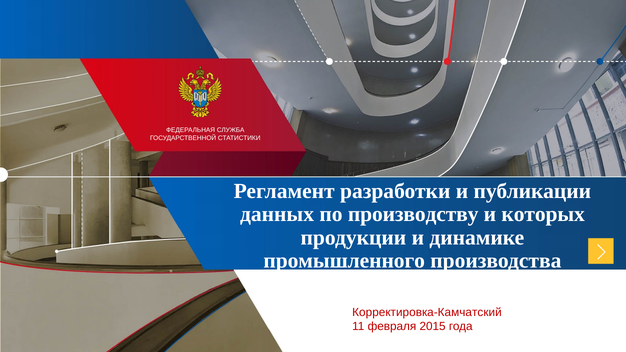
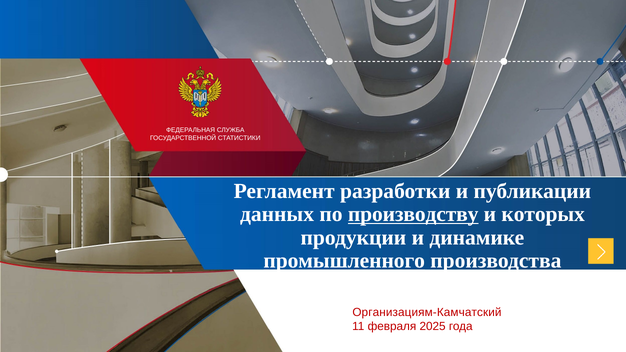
производству underline: none -> present (413, 214)
Корректировка-Камчатский: Корректировка-Камчатский -> Организациям-Камчатский (427, 313)
2015: 2015 -> 2025 (433, 327)
